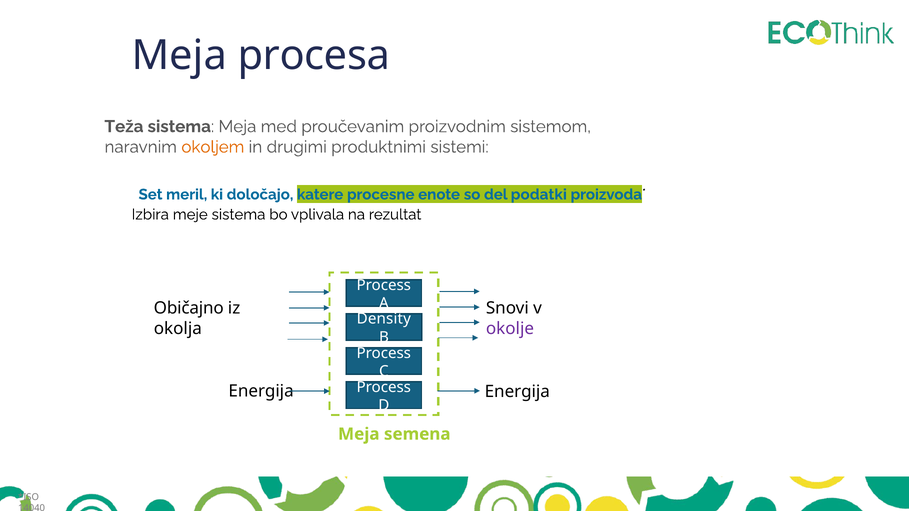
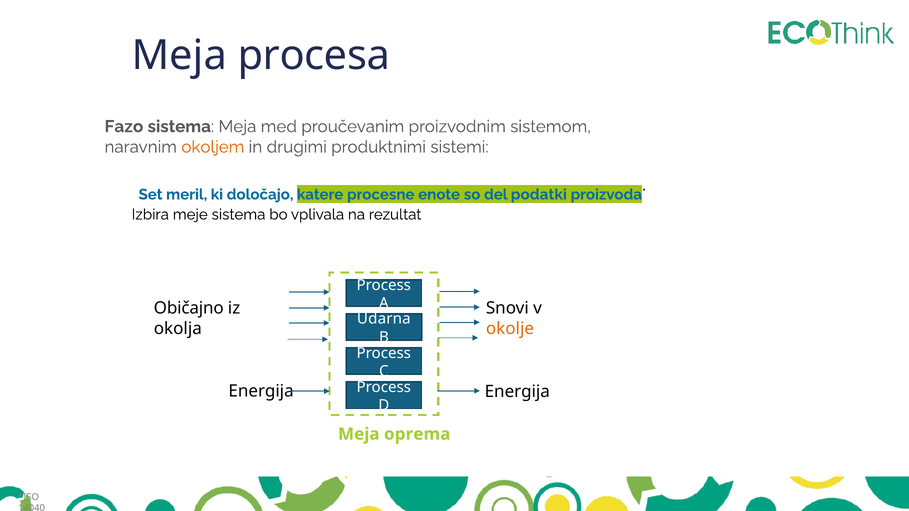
Teža: Teža -> Fazo (124, 127)
Density: Density -> Udarna (384, 319)
okolje colour: purple -> orange (510, 329)
semena: semena -> oprema (417, 434)
